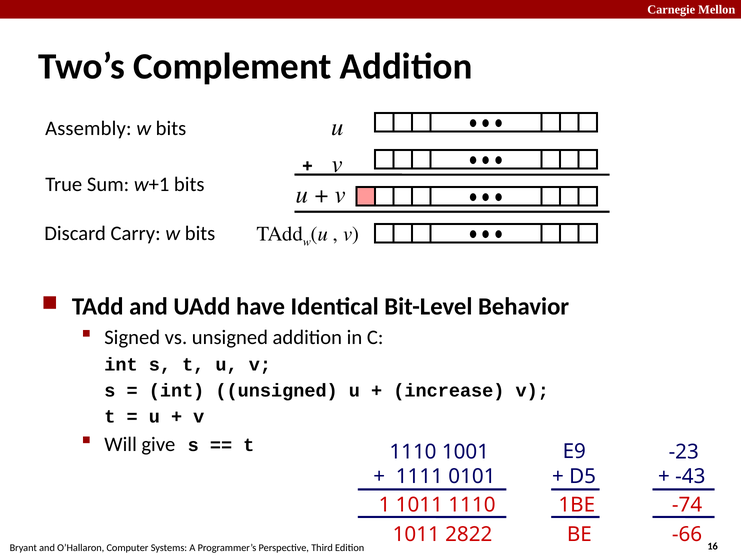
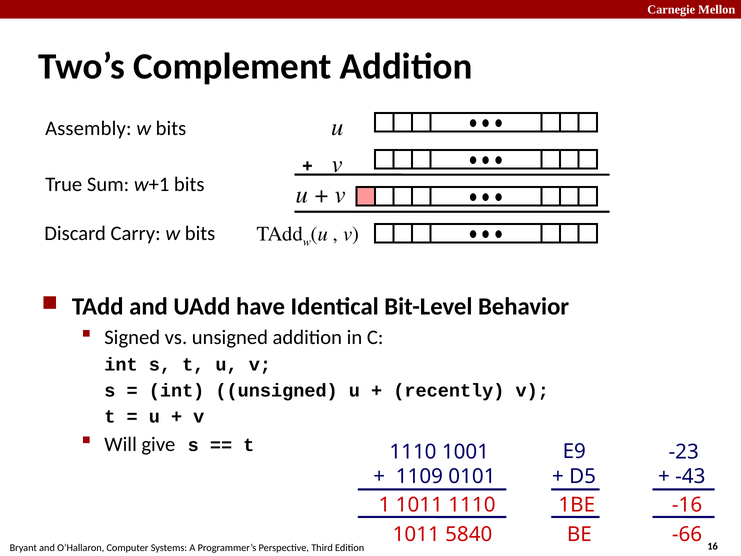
increase: increase -> recently (449, 390)
1111: 1111 -> 1109 (419, 476)
-74: -74 -> -16 (687, 505)
2822: 2822 -> 5840 (469, 534)
